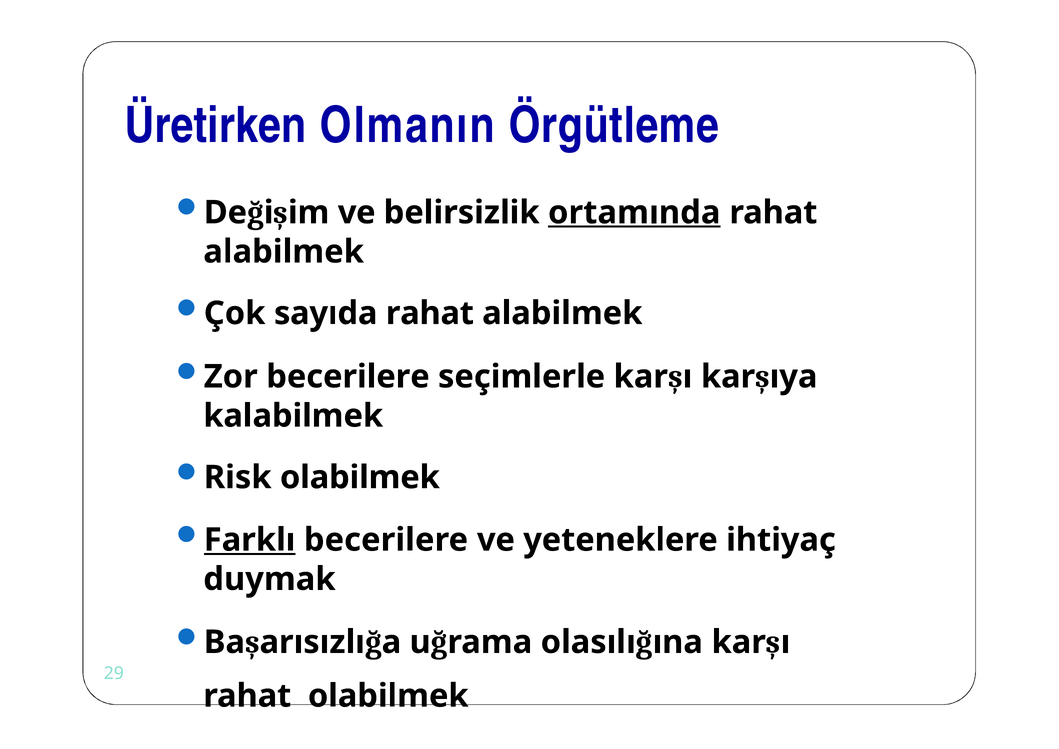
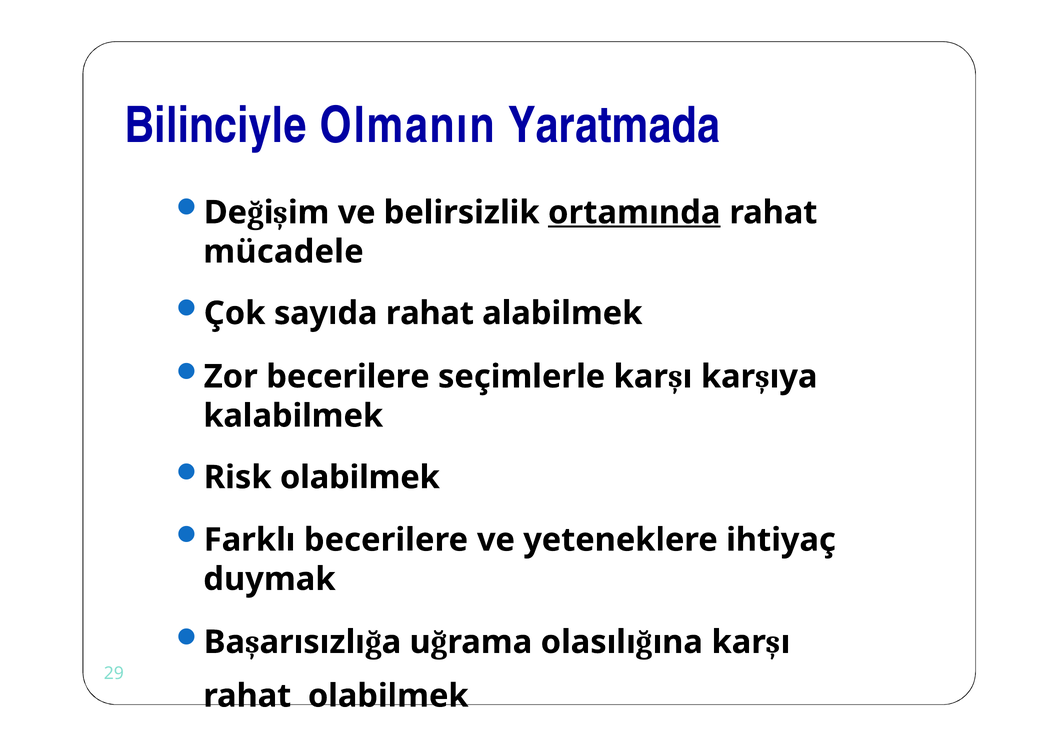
Üretirken: Üretirken -> Bilinciyle (216, 126)
Örgütleme: Örgütleme -> Yaratmada (614, 126)
alabilmek: alabilmek -> mücadele (283, 252)
Farklı underline: present -> none (250, 540)
